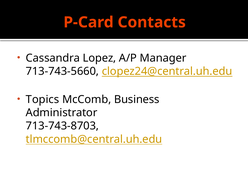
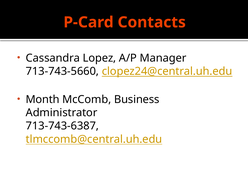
Topics: Topics -> Month (43, 99)
713-743-8703: 713-743-8703 -> 713-743-6387 (62, 126)
